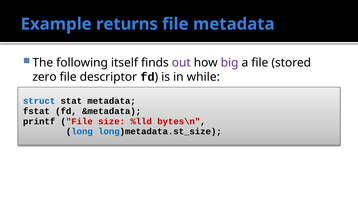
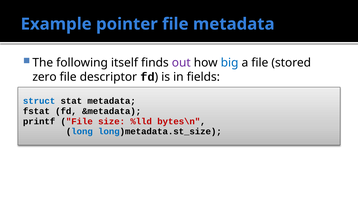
returns: returns -> pointer (127, 24)
big colour: purple -> blue (230, 63)
while: while -> fields (203, 77)
